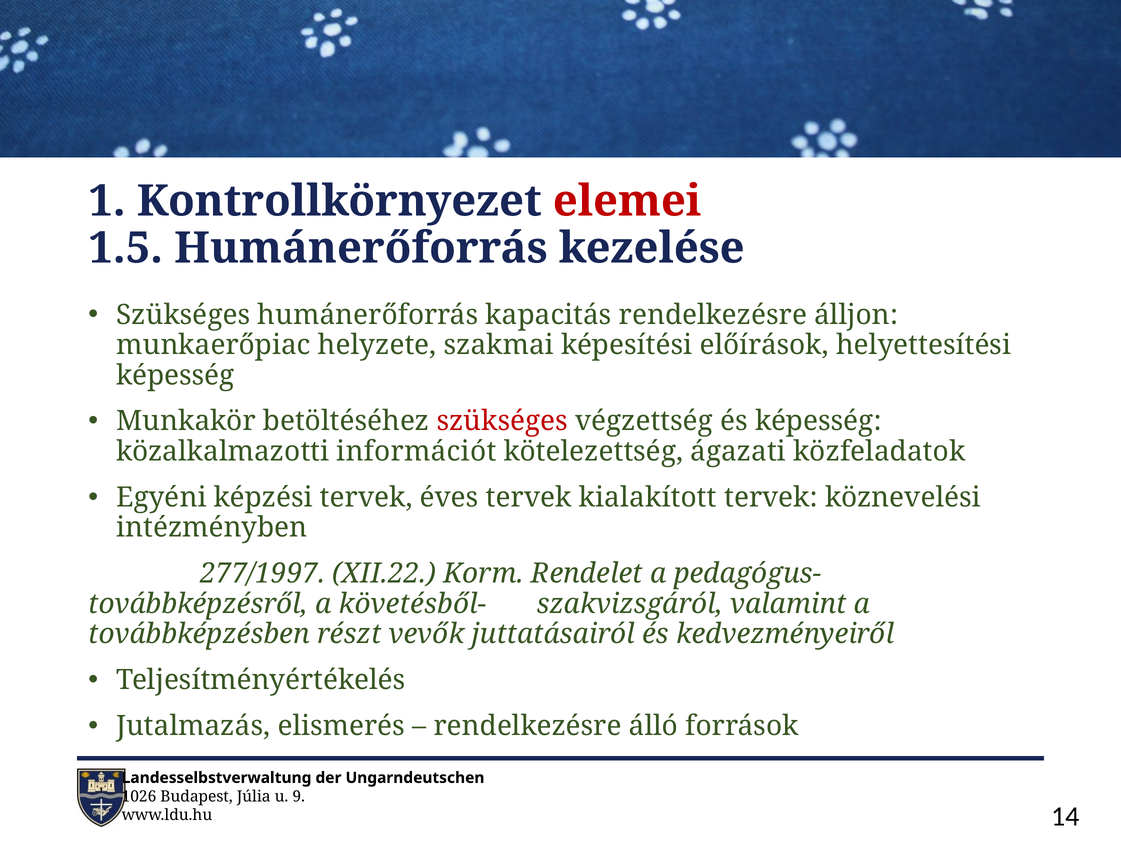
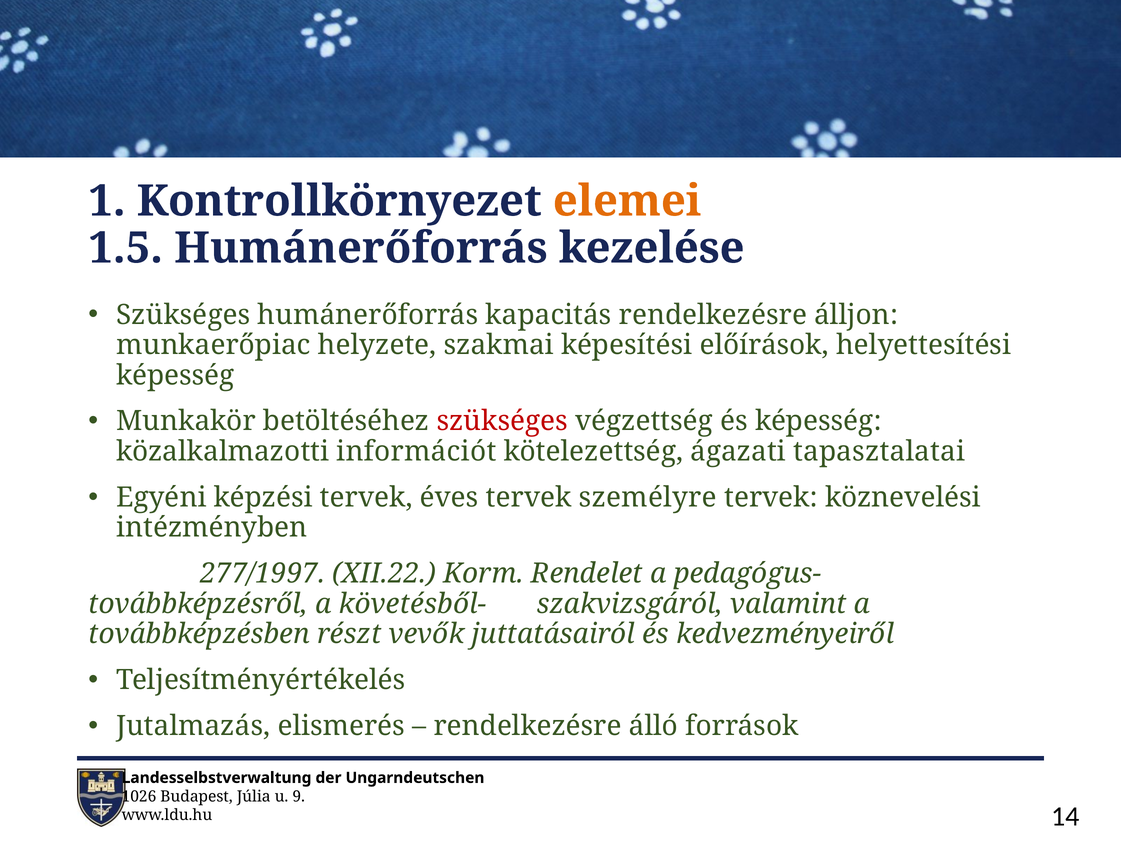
elemei colour: red -> orange (627, 201)
közfeladatok: közfeladatok -> tapasztalatai (879, 451)
kialakított: kialakított -> személyre (648, 497)
